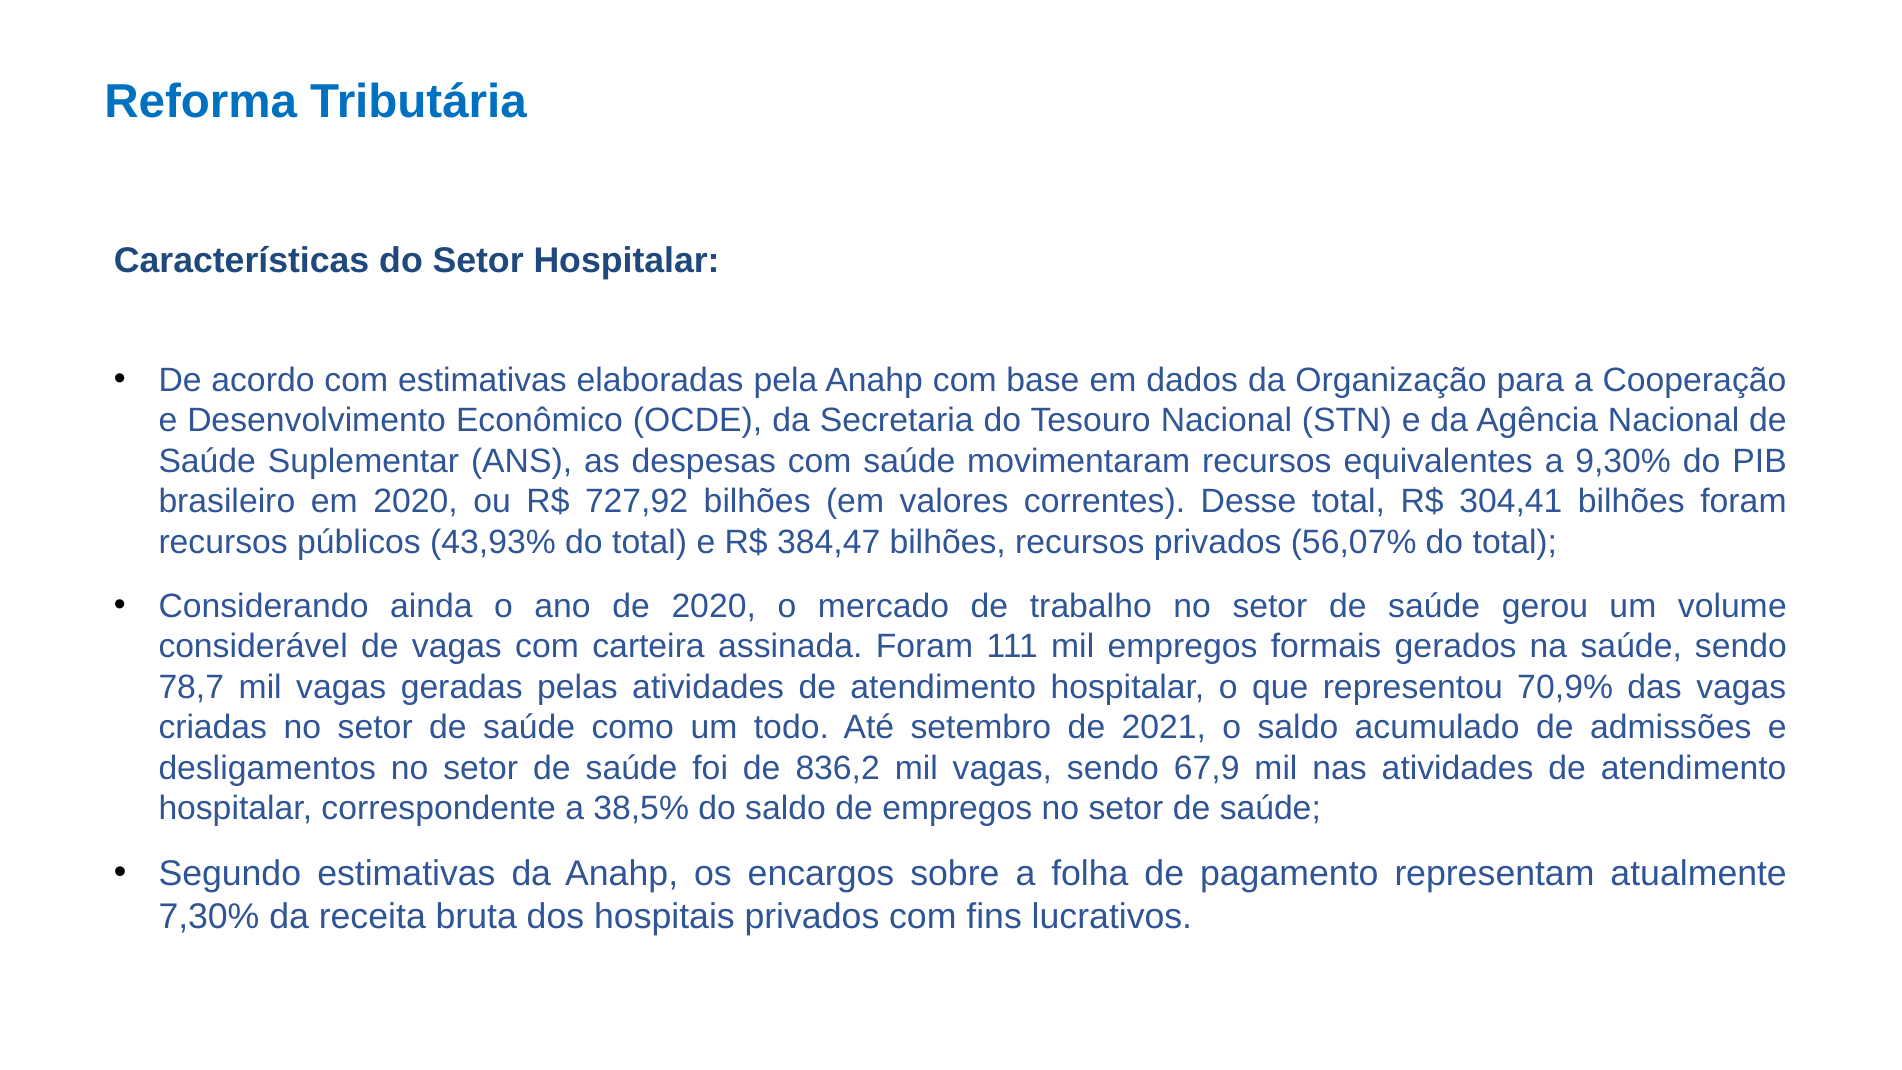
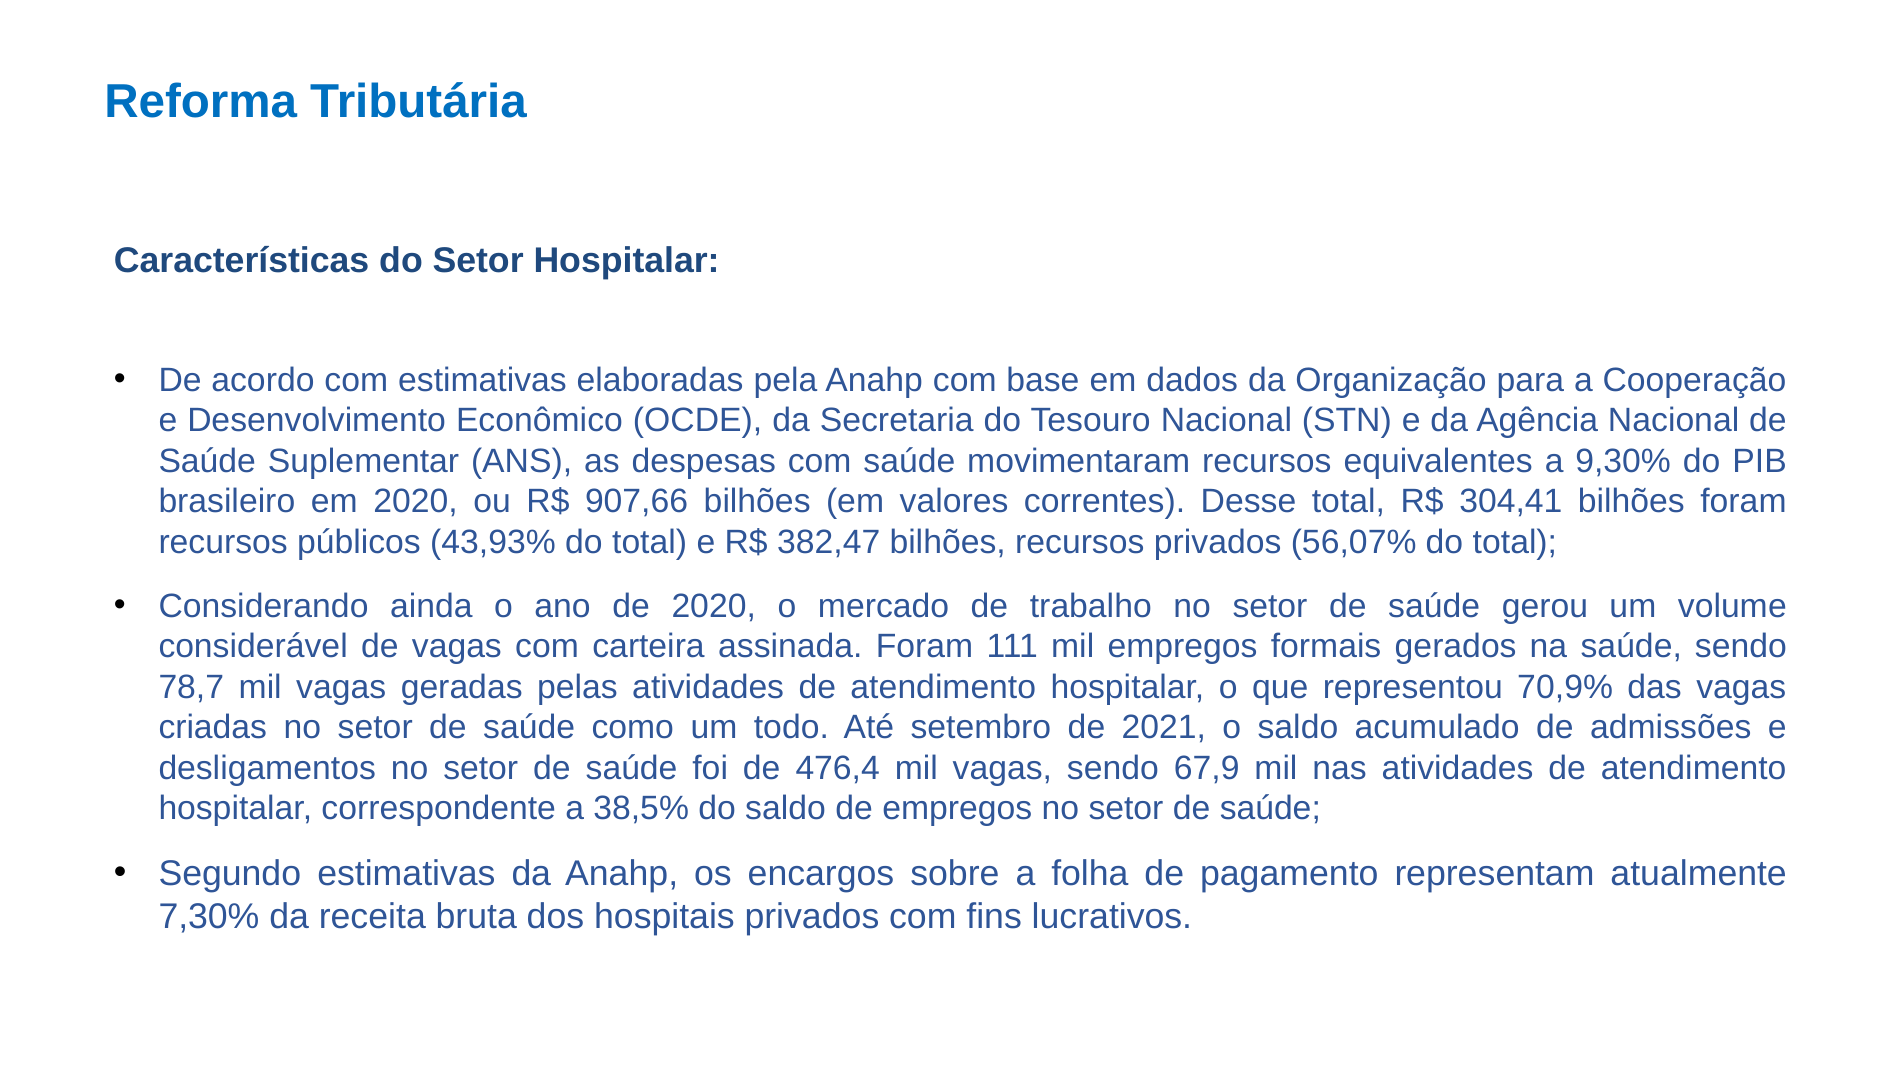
727,92: 727,92 -> 907,66 (637, 502)
384,47: 384,47 -> 382,47 (829, 542)
836,2: 836,2 -> 476,4 (838, 768)
